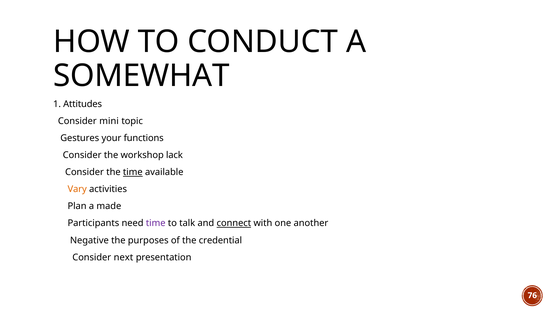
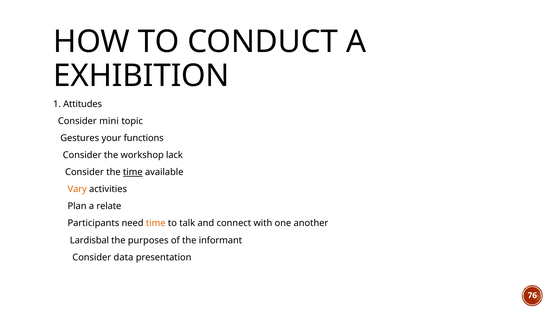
SOMEWHAT: SOMEWHAT -> EXHIBITION (141, 76)
made: made -> relate (109, 206)
time colour: purple -> orange (156, 223)
connect underline: present -> none (234, 223)
Negative: Negative -> Lardisbal (89, 240)
credential: credential -> informant (220, 240)
next: next -> data (123, 257)
